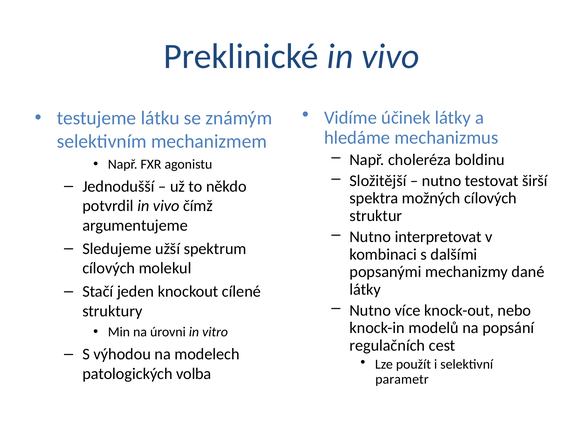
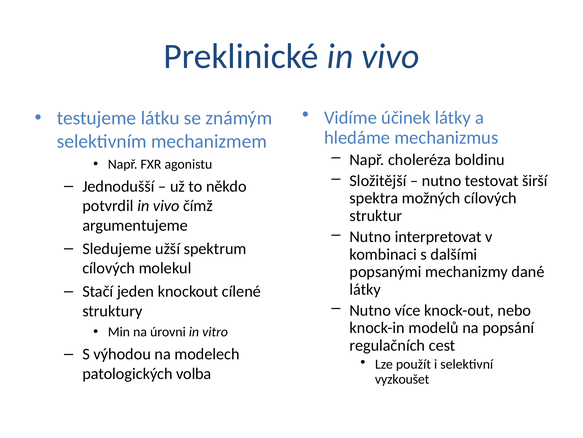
parametr: parametr -> vyzkoušet (402, 378)
